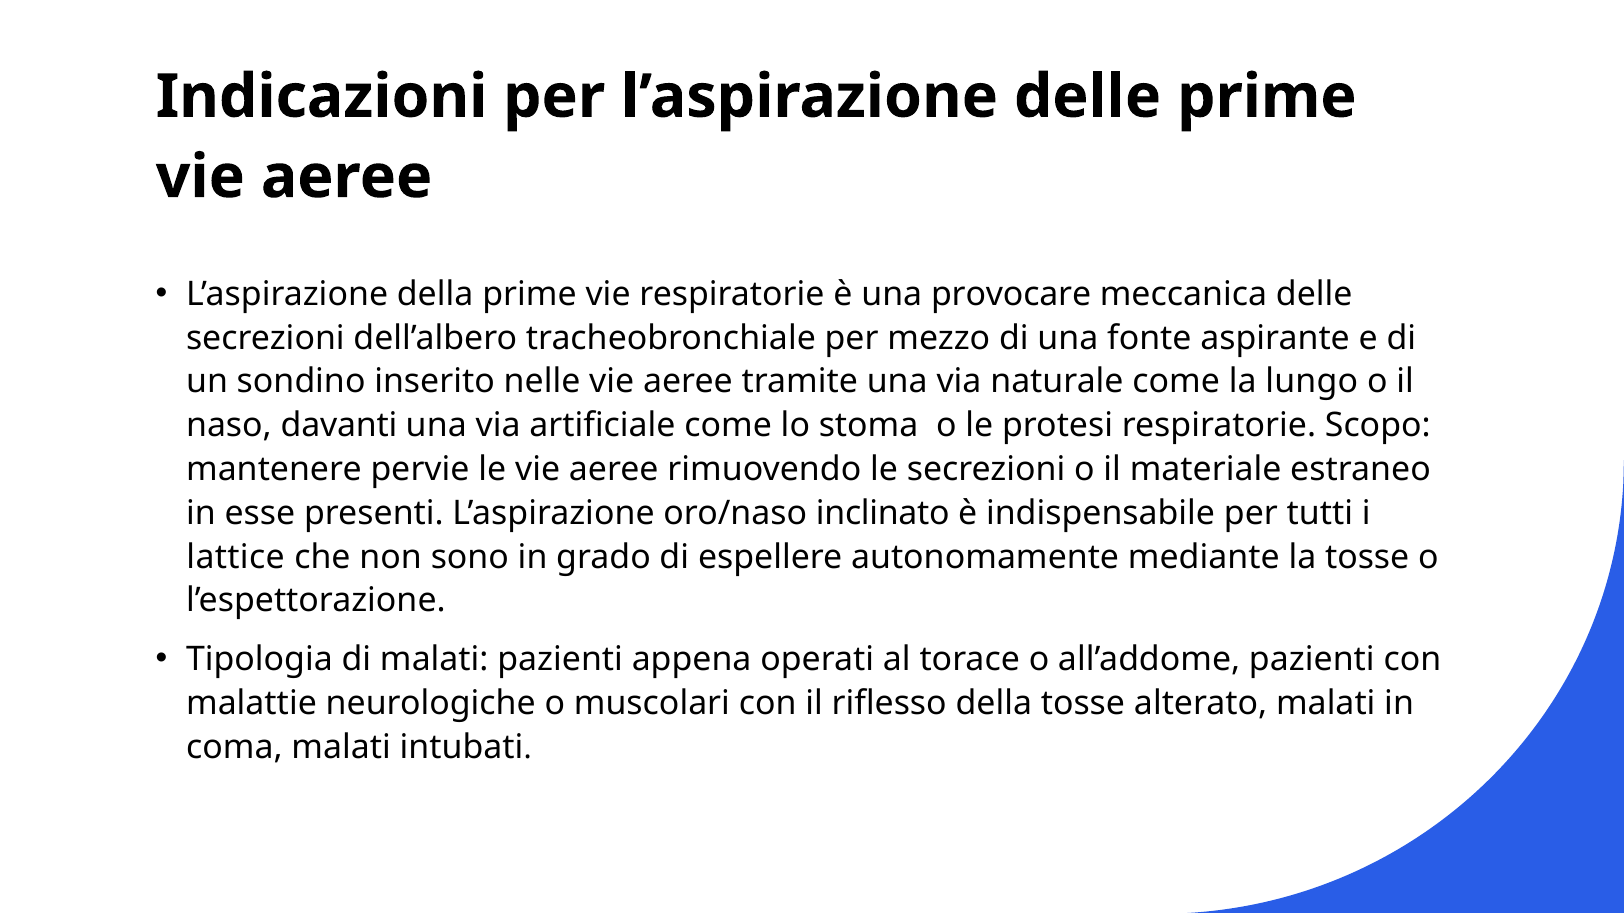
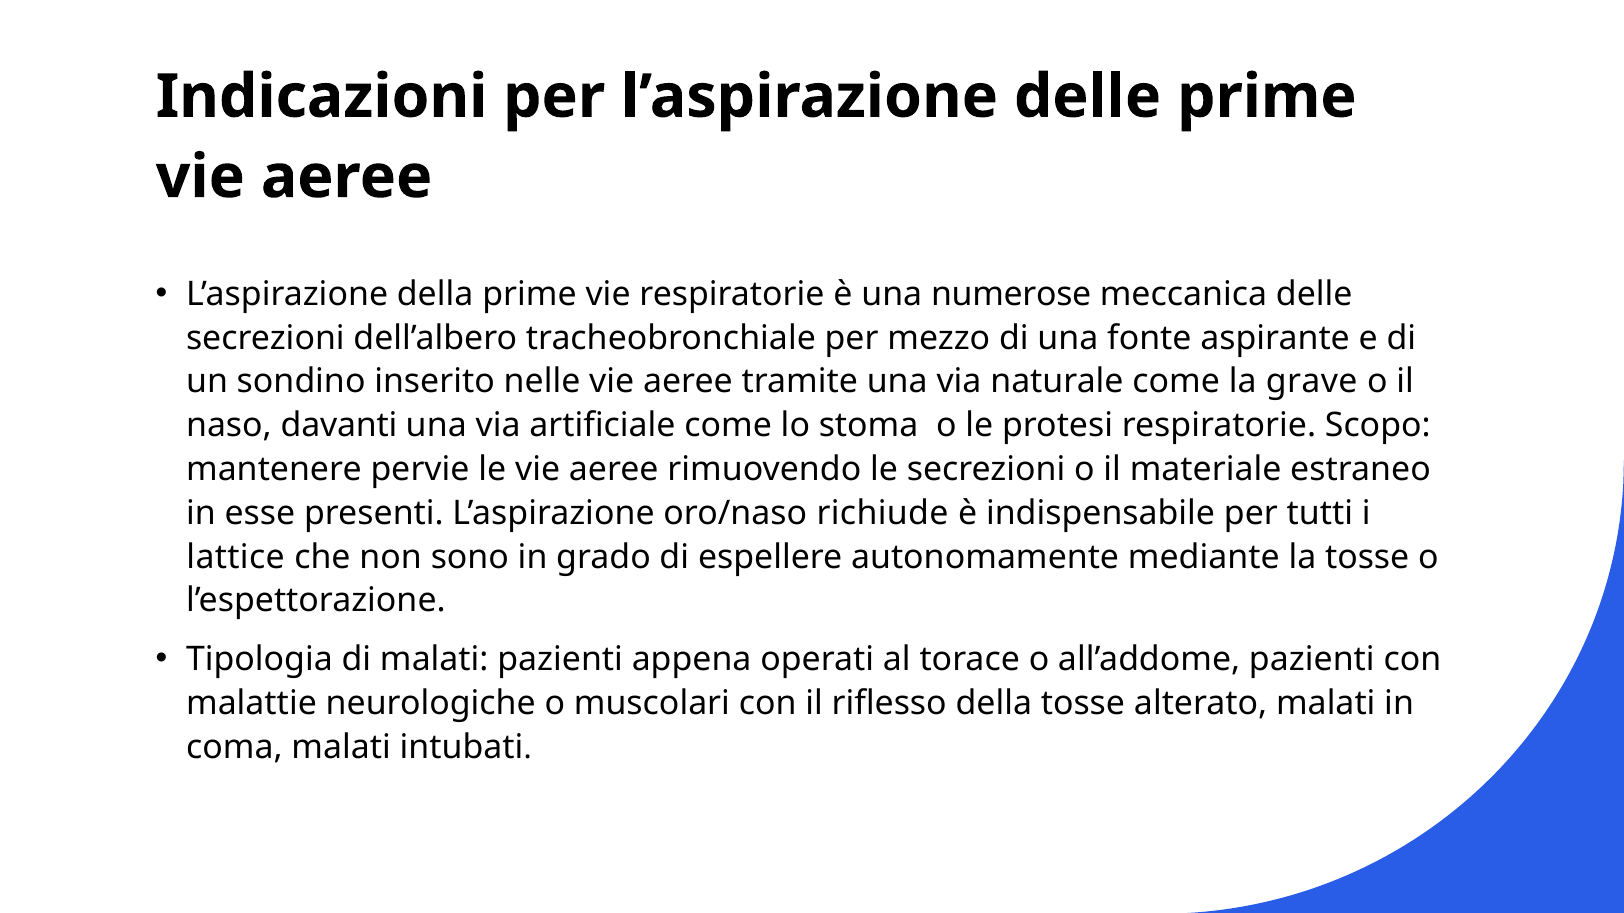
provocare: provocare -> numerose (1011, 294)
lungo: lungo -> grave (1312, 382)
inclinato: inclinato -> richiude (882, 513)
